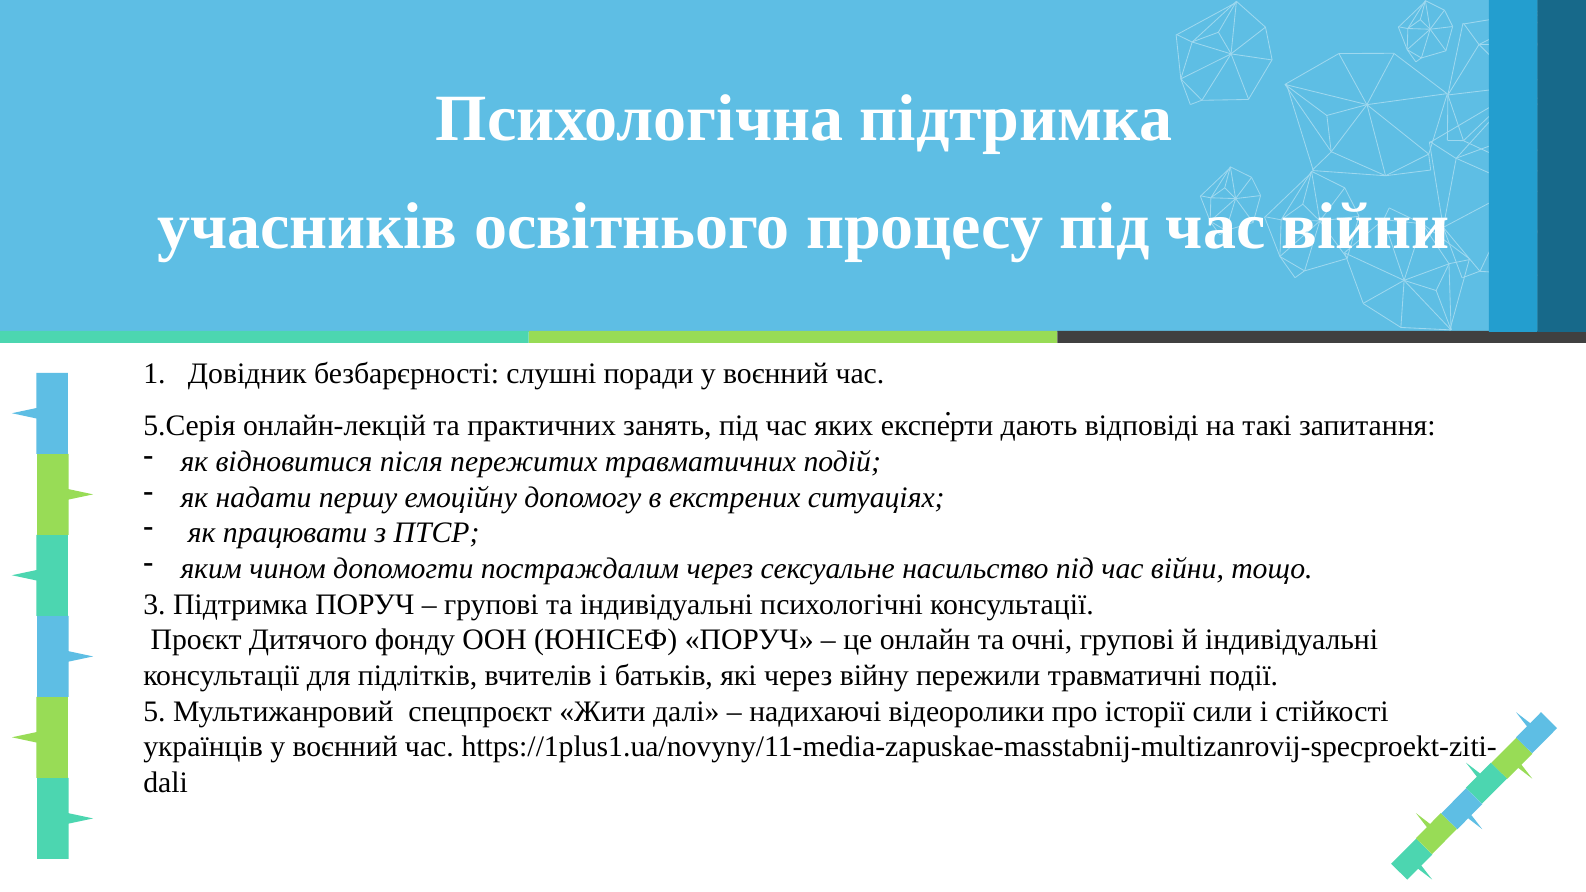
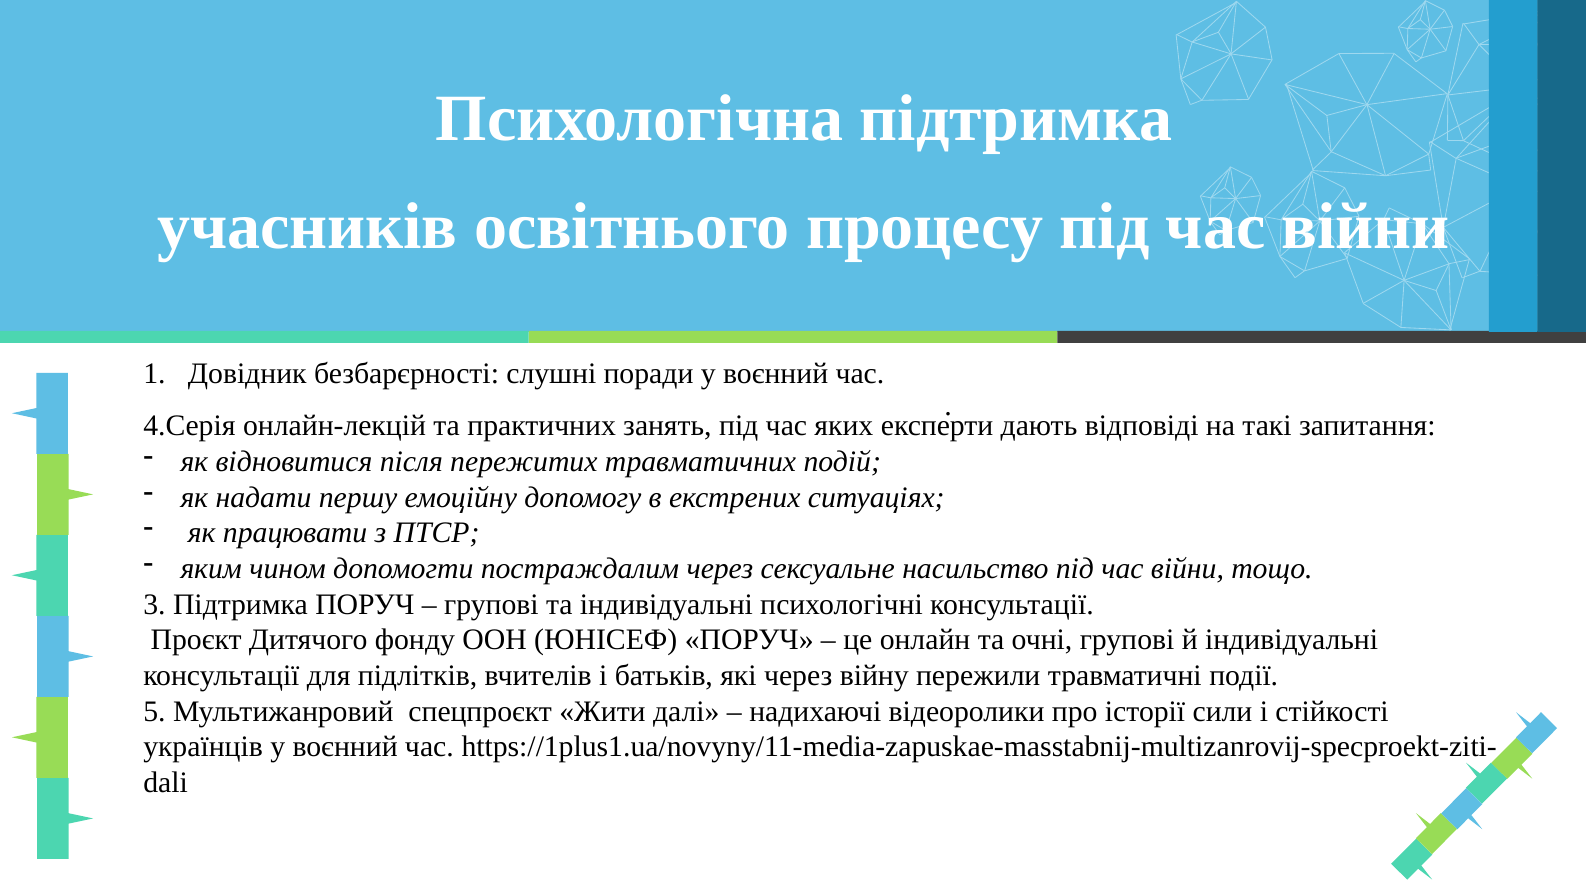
5.Серія: 5.Серія -> 4.Серія (189, 426)
